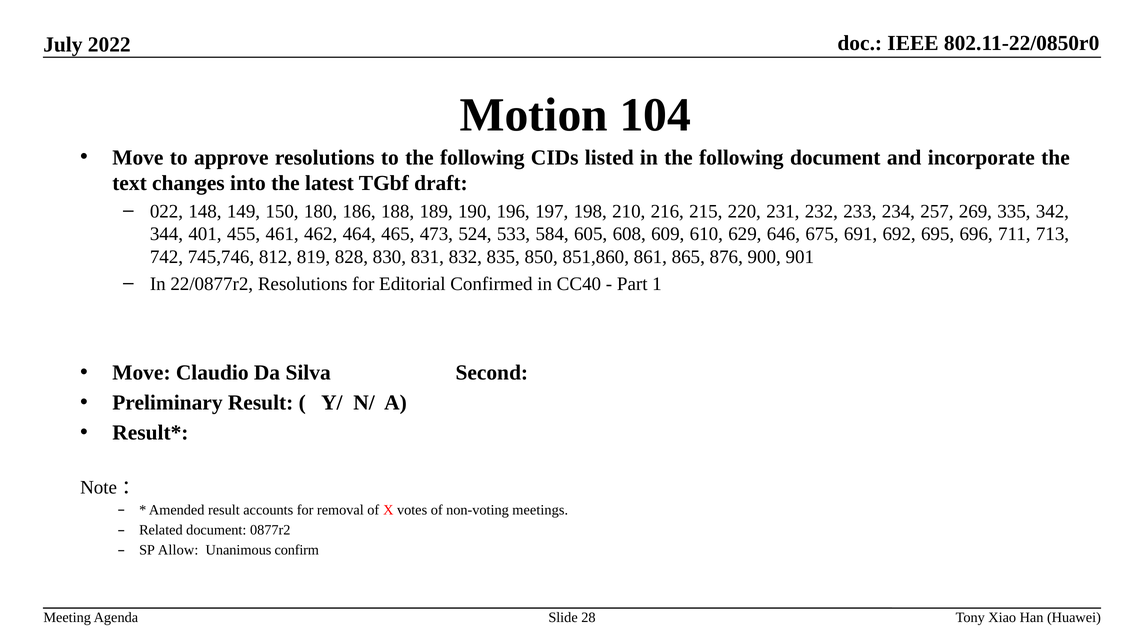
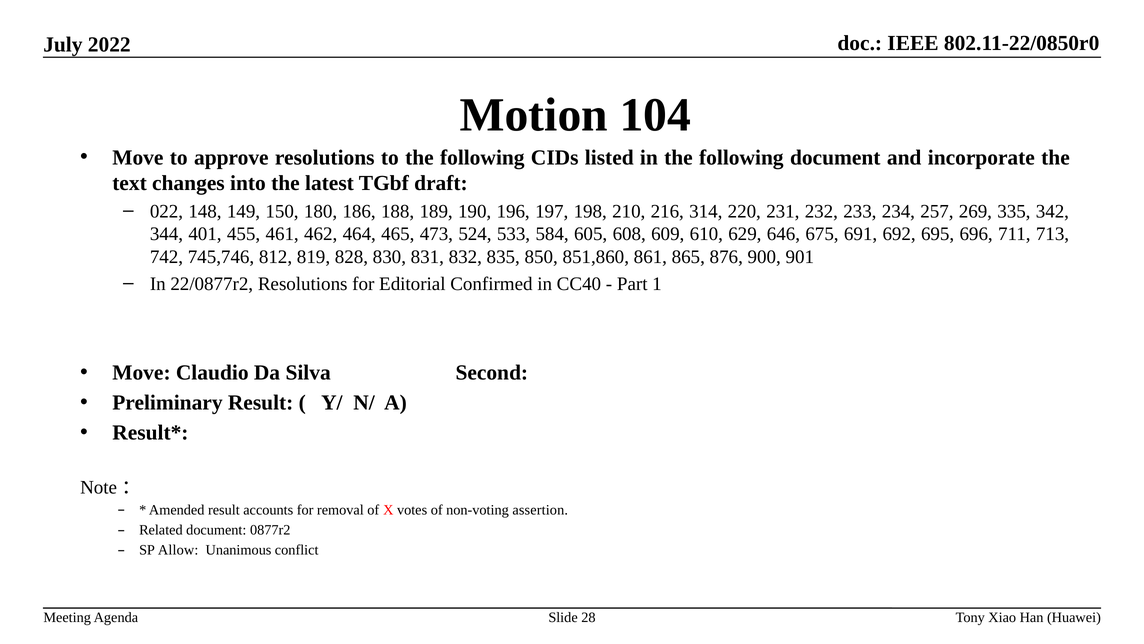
215: 215 -> 314 (706, 211)
meetings: meetings -> assertion (540, 510)
confirm: confirm -> conflict (297, 550)
